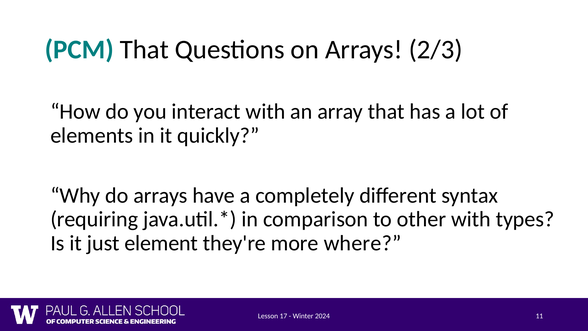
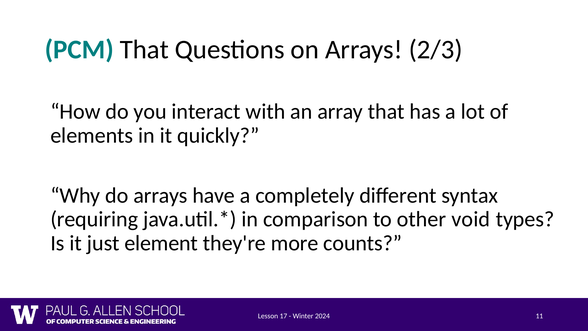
other with: with -> void (471, 219)
where: where -> counts (363, 243)
